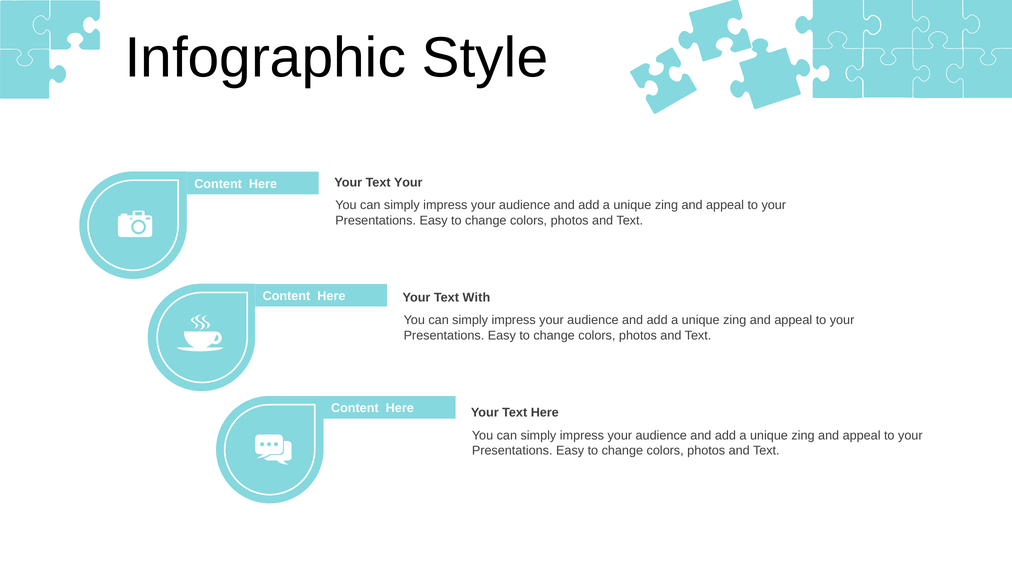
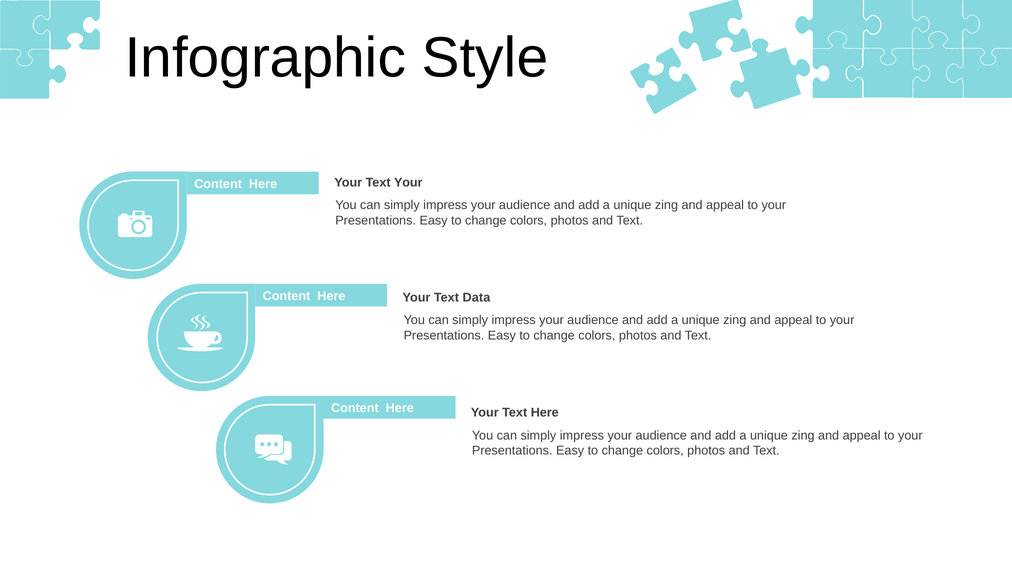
With: With -> Data (476, 297)
